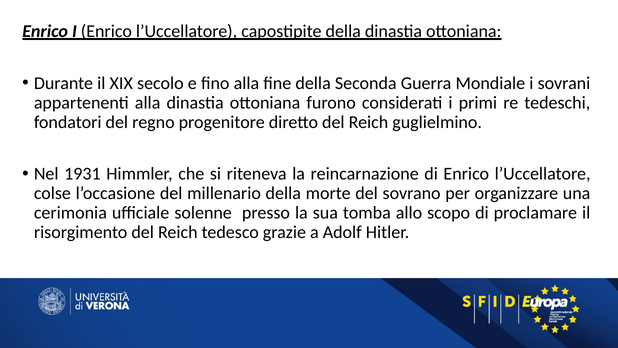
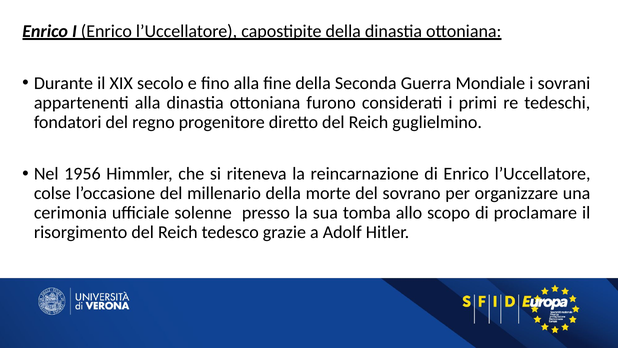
1931: 1931 -> 1956 (82, 174)
